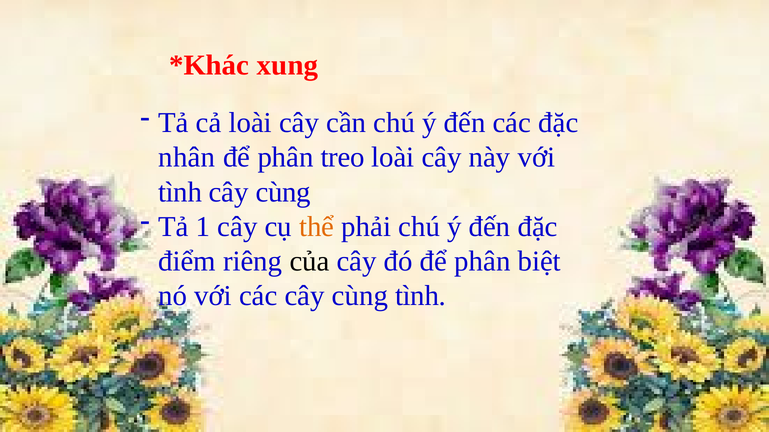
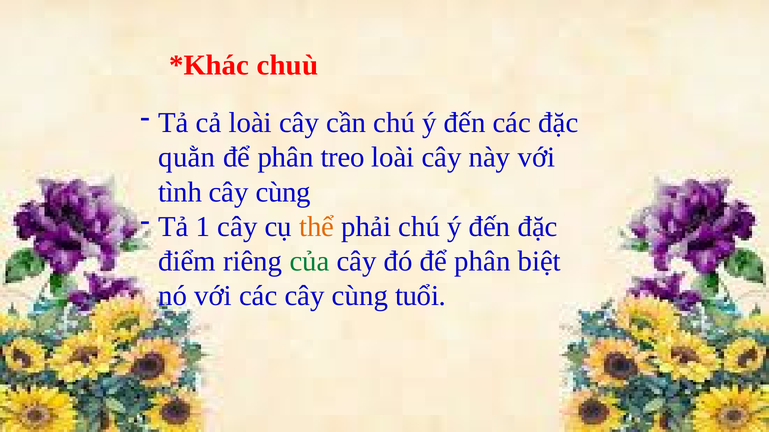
xung: xung -> chuù (287, 65)
nhân: nhân -> quằn (187, 158)
của colour: black -> green (309, 261)
cùng tình: tình -> tuổi (420, 296)
